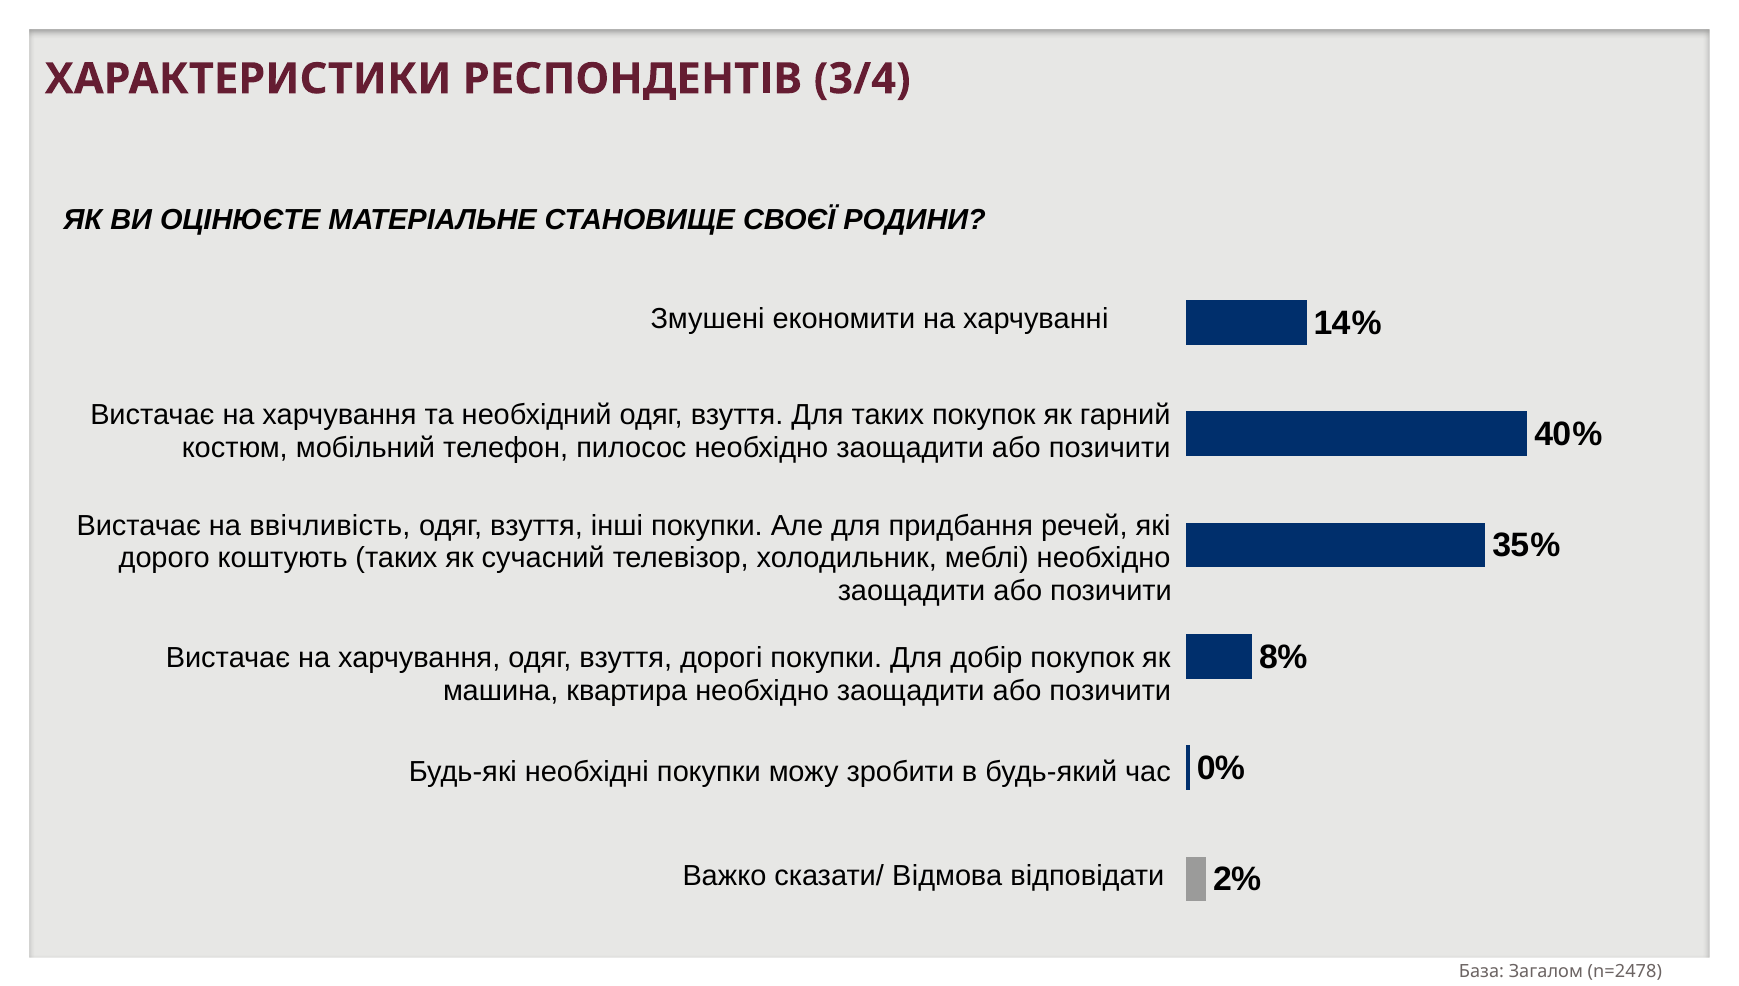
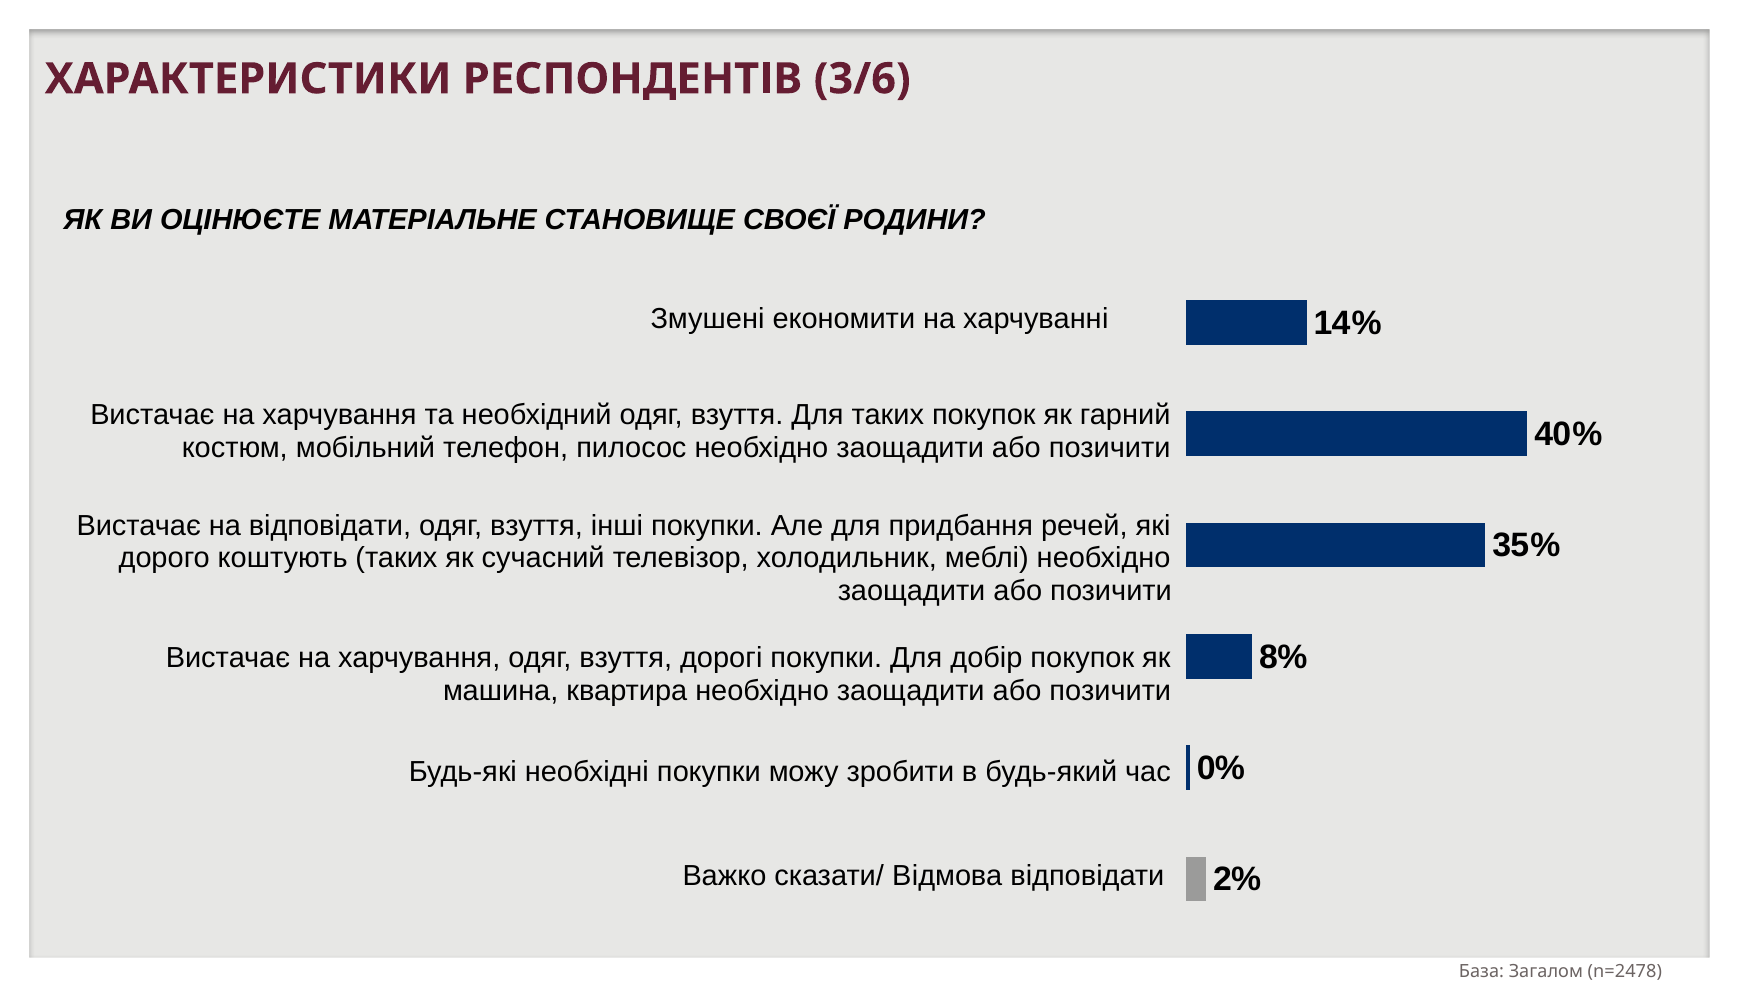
3/4: 3/4 -> 3/6 (862, 79)
ввічливість: ввічливість -> відповідати (330, 526)
